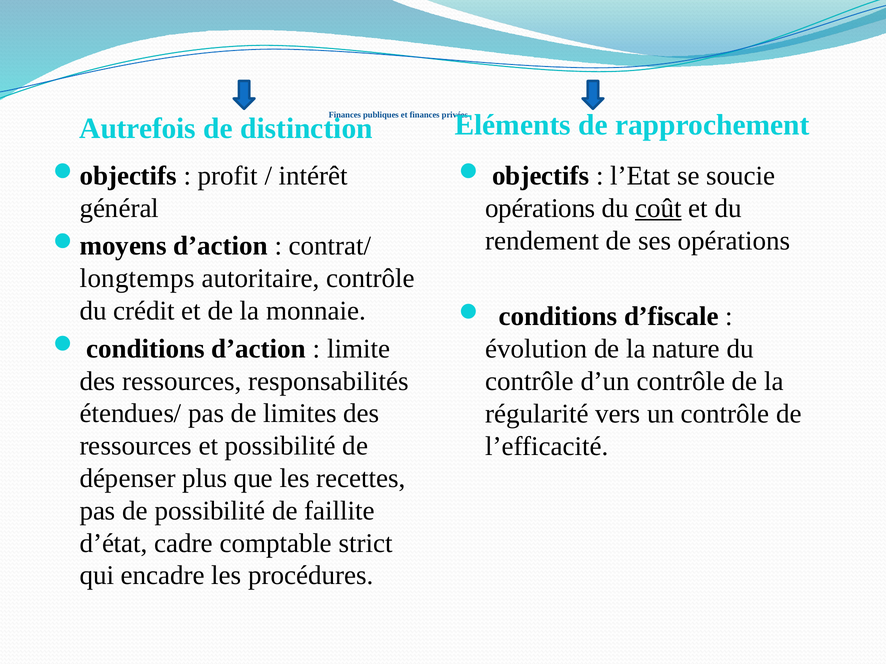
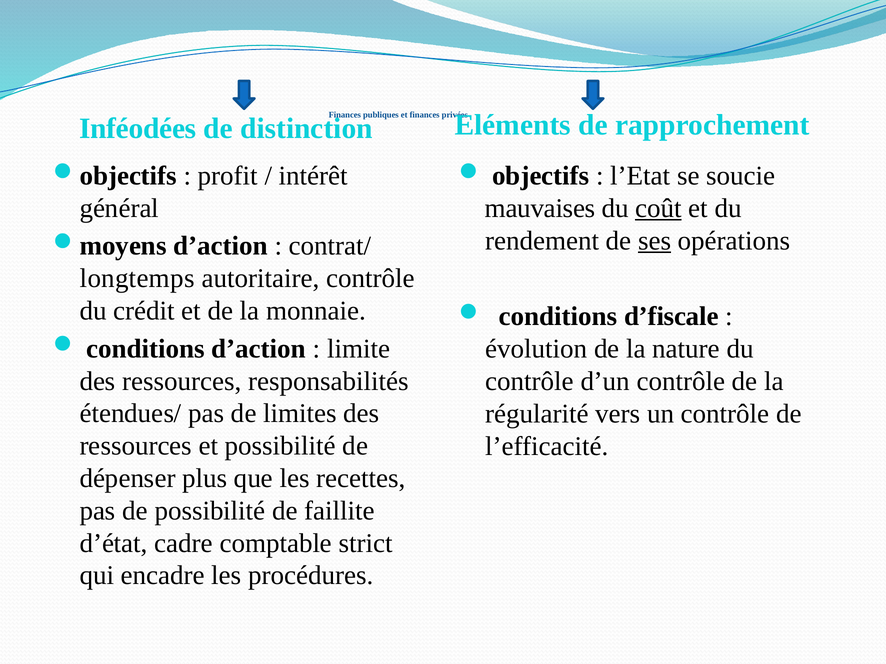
Autrefois: Autrefois -> Inféodées (138, 128)
opérations: opérations -> mauvaises (540, 208)
ses underline: none -> present (655, 241)
